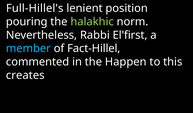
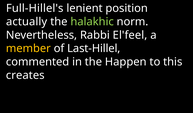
pouring: pouring -> actually (27, 22)
El'first: El'first -> El'feel (130, 35)
member colour: light blue -> yellow (28, 48)
Fact-Hillel: Fact-Hillel -> Last-Hillel (94, 48)
